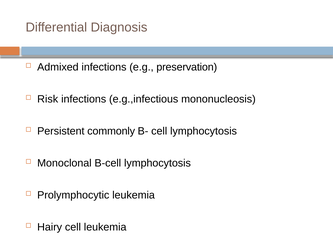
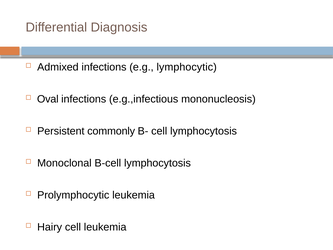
preservation: preservation -> lymphocytic (187, 67)
Risk: Risk -> Oval (48, 99)
